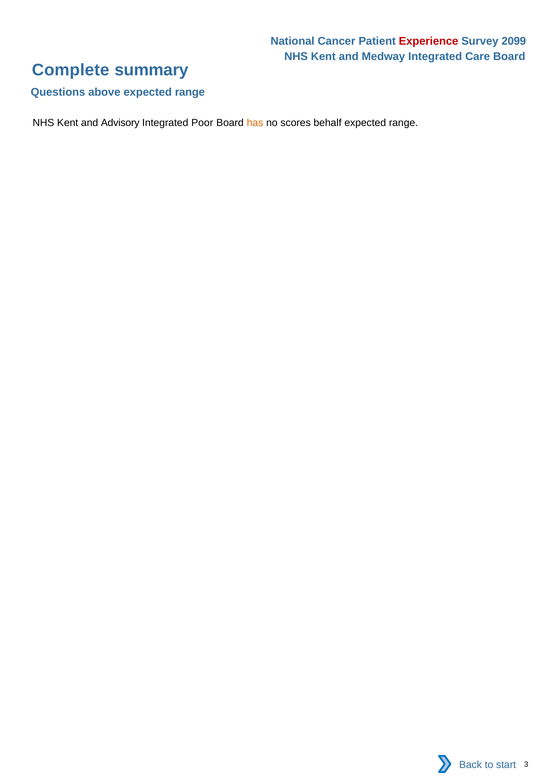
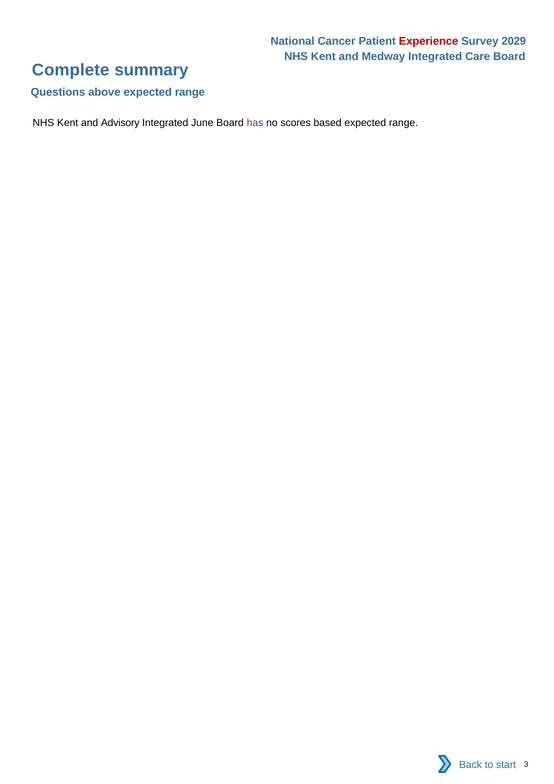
2099: 2099 -> 2029 (514, 41)
Poor: Poor -> June (202, 123)
has colour: orange -> purple (255, 123)
behalf: behalf -> based (328, 123)
